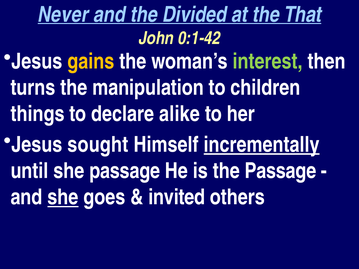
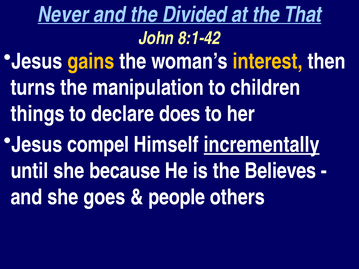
0:1-42: 0:1-42 -> 8:1-42 (199, 38)
interest colour: light green -> yellow (268, 61)
alike: alike -> does (180, 114)
sought: sought -> compel (98, 145)
she passage: passage -> because (125, 171)
the Passage: Passage -> Believes (280, 171)
she underline: present -> none (63, 197)
invited: invited -> people (177, 197)
